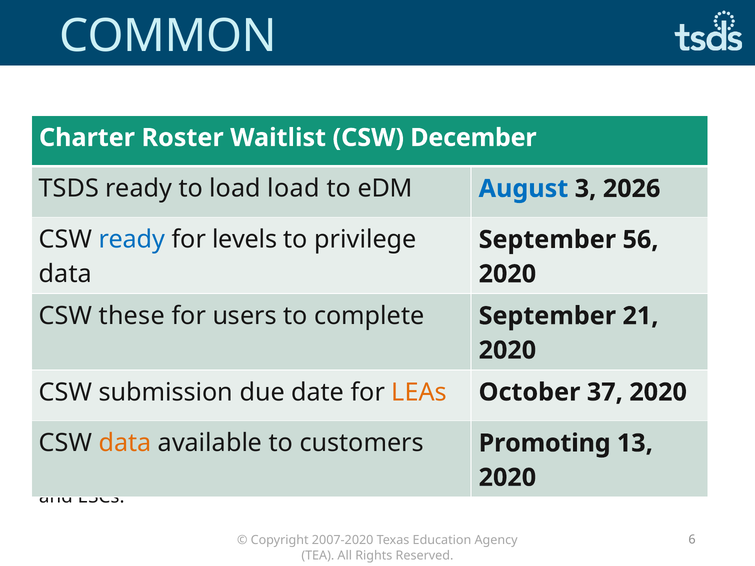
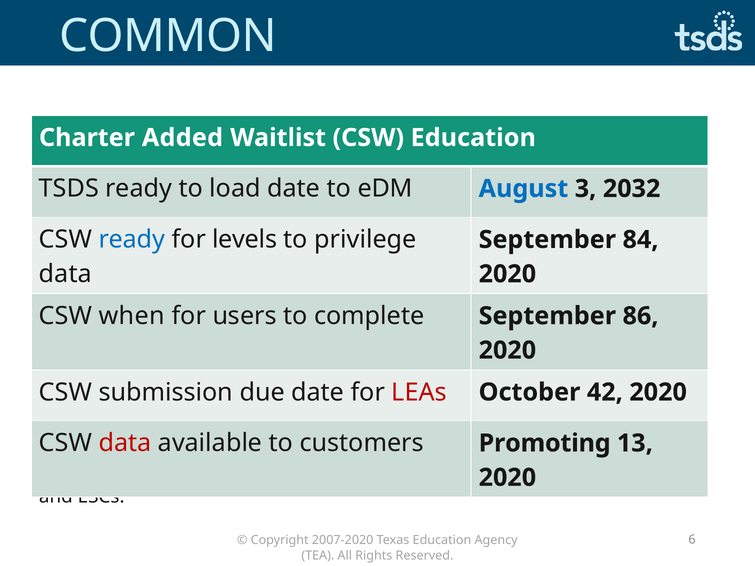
Roster: Roster -> Added (182, 138)
CSW December: December -> Education (473, 138)
load load: load -> date (294, 189)
2026: 2026 -> 2032 (632, 189)
56: 56 -> 84 (641, 240)
these: these -> when (132, 316)
21: 21 -> 86 (641, 316)
LEAs colour: orange -> red (419, 392)
37: 37 -> 42 (605, 392)
data colour: orange -> red (125, 443)
